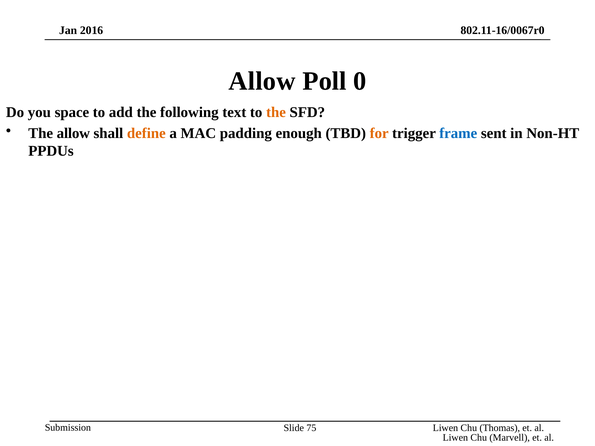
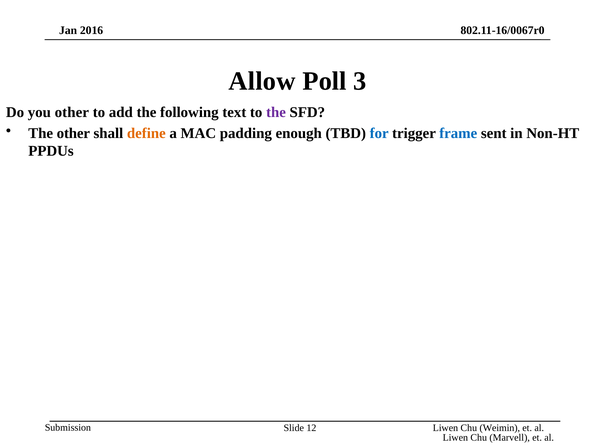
0: 0 -> 3 (360, 81)
you space: space -> other (72, 112)
the colour: orange -> purple (276, 112)
The allow: allow -> other (73, 133)
for colour: orange -> blue (379, 133)
75: 75 -> 12 (311, 428)
Thomas: Thomas -> Weimin (500, 428)
